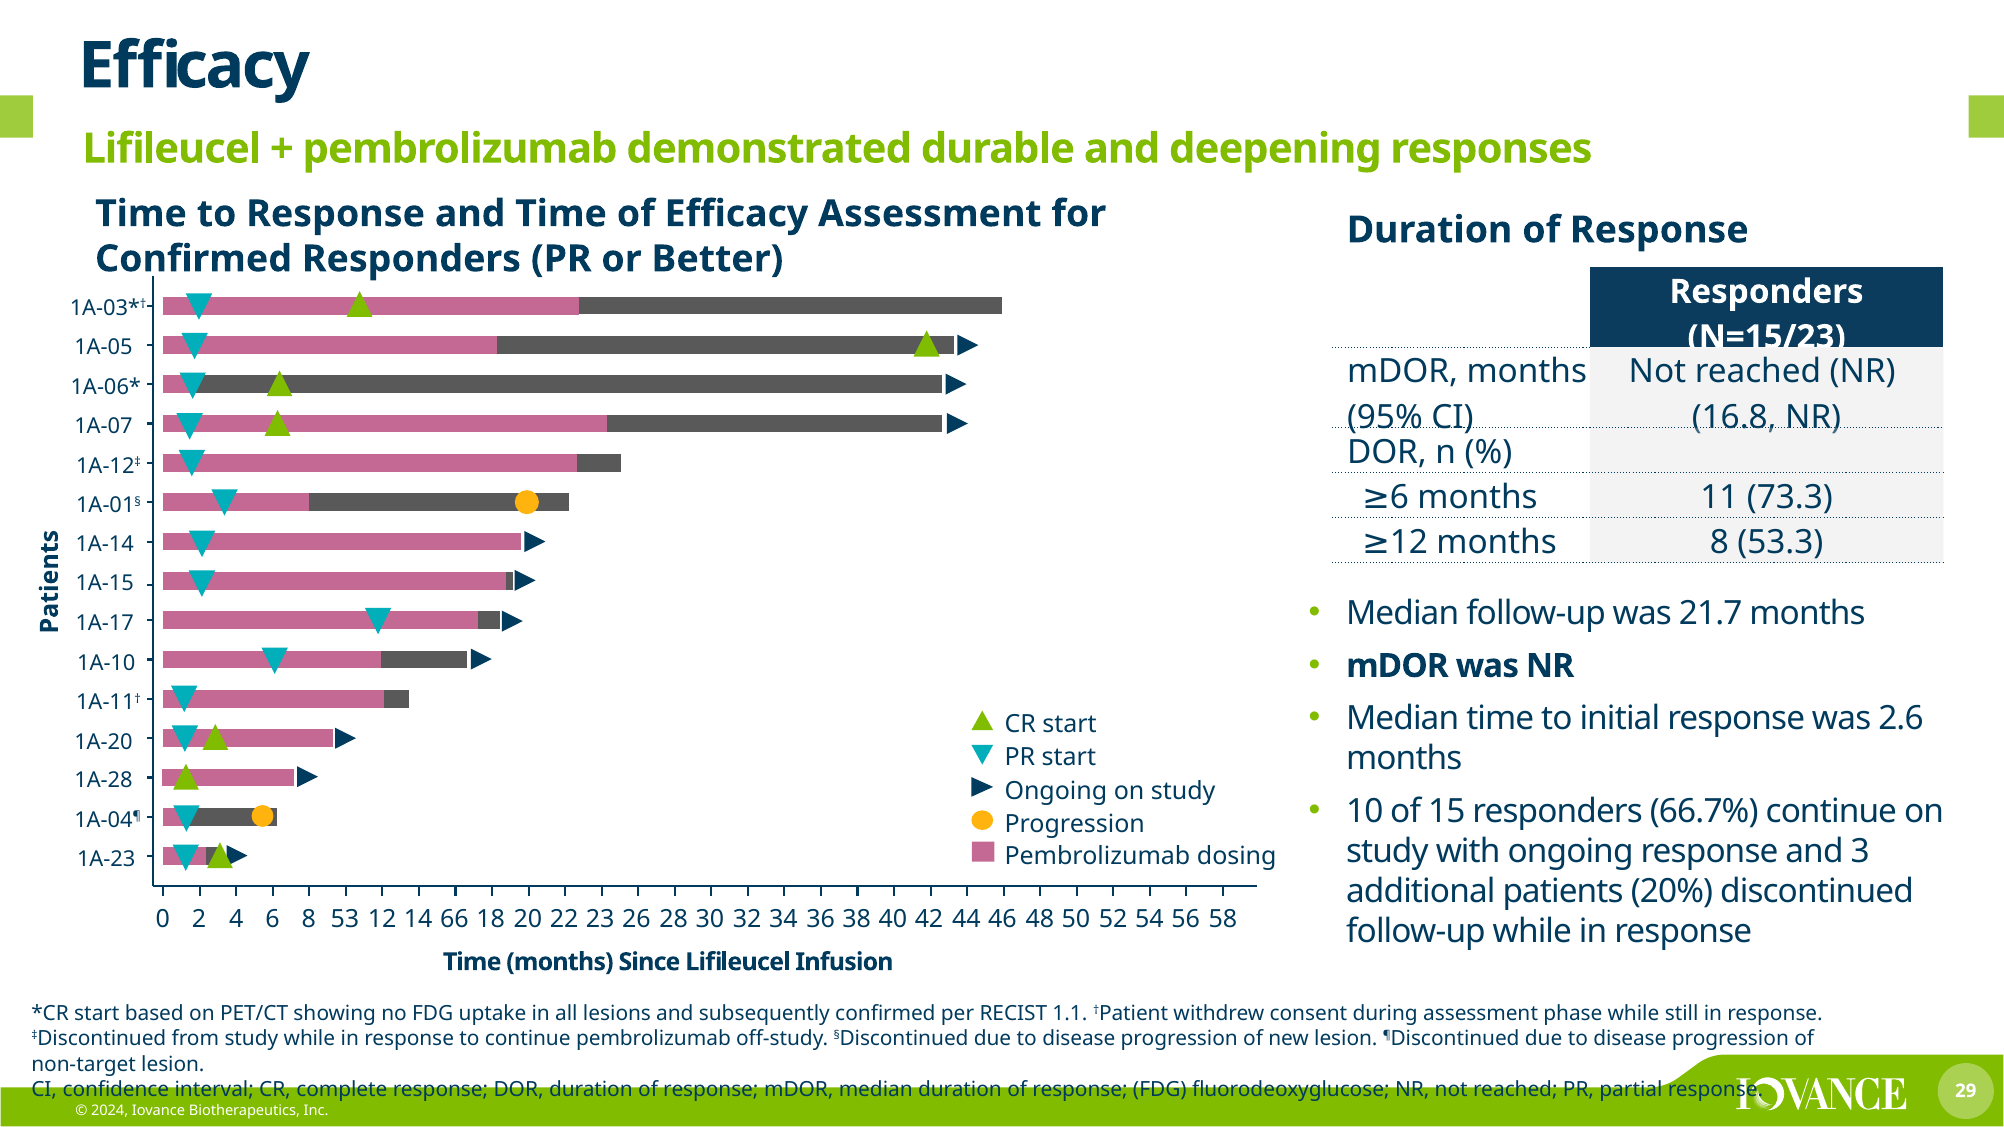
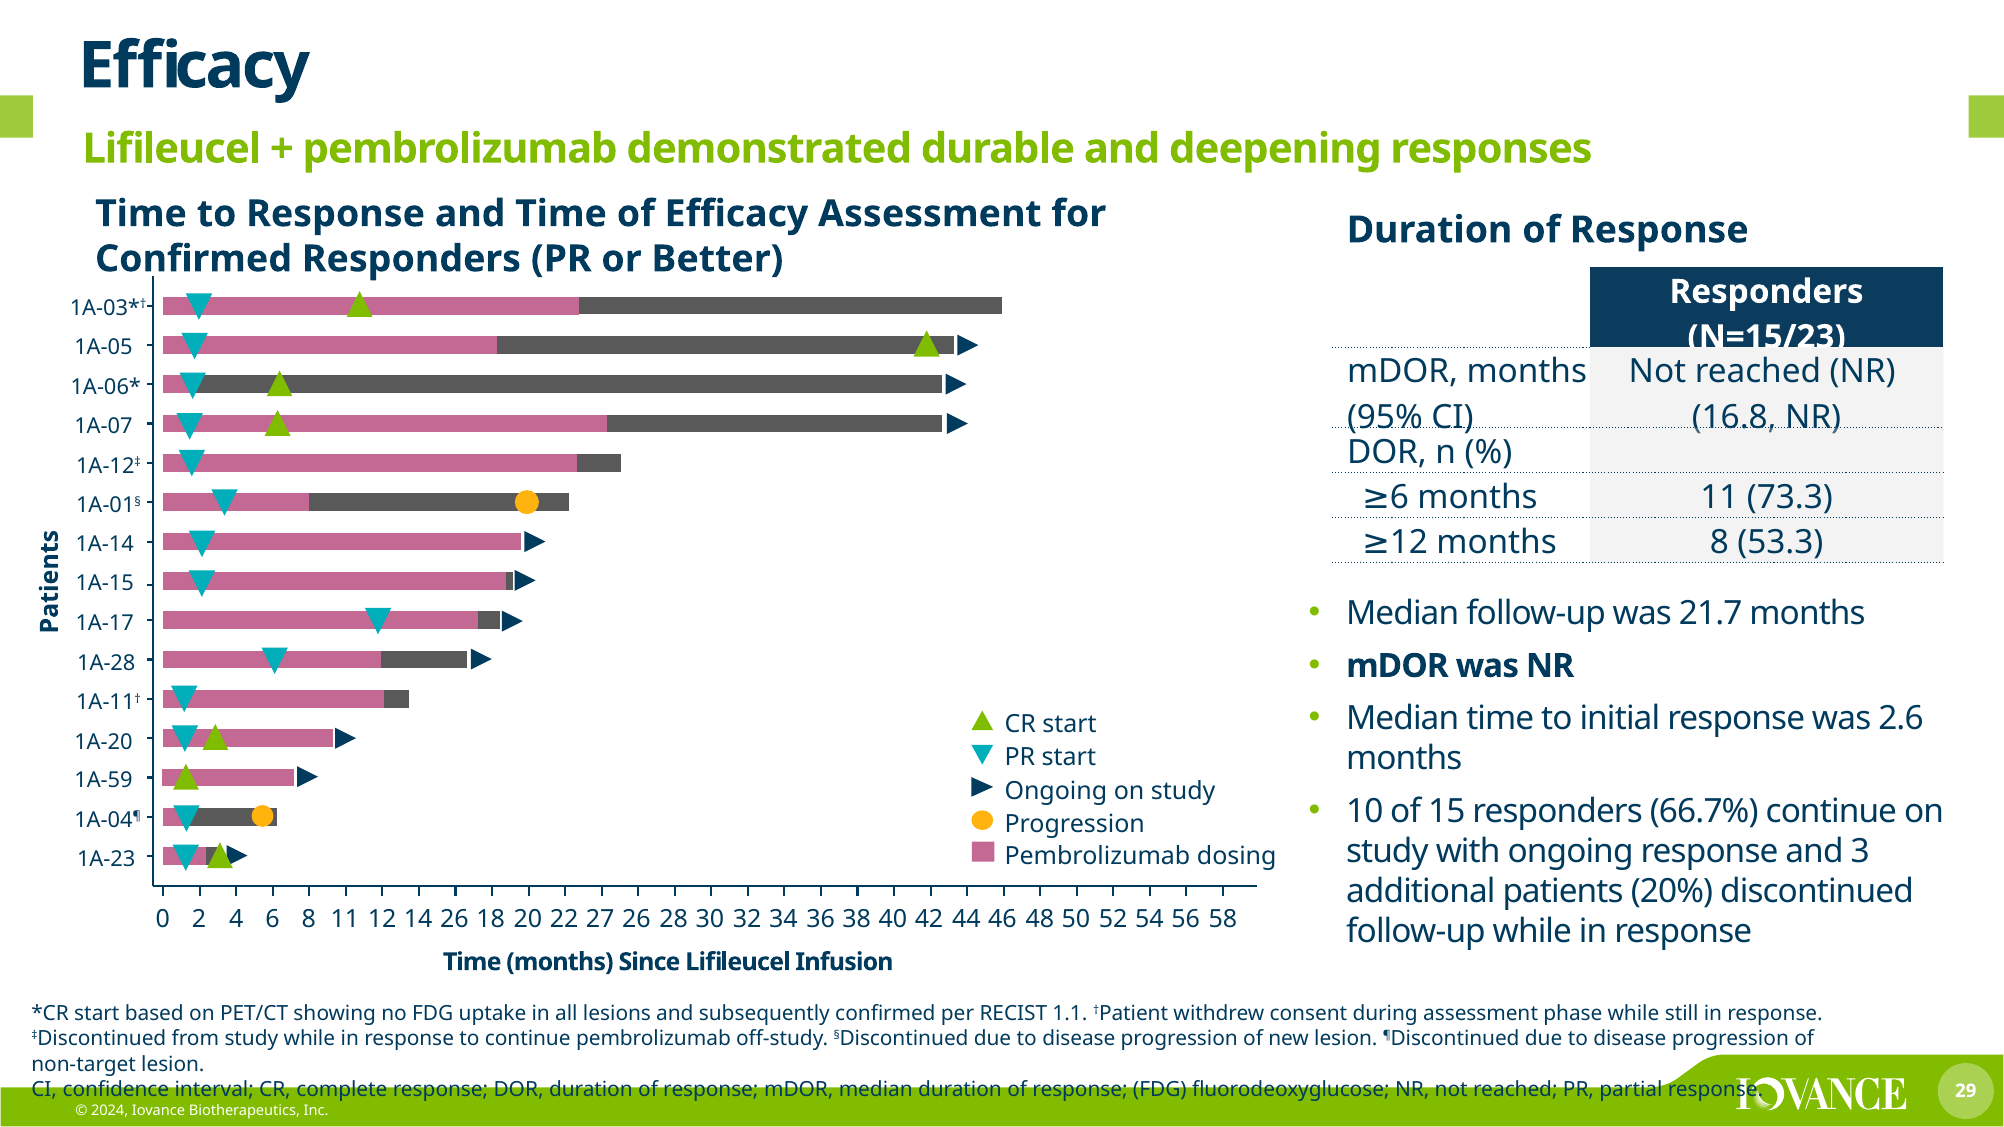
1A-10: 1A-10 -> 1A-28 (106, 663)
1A-28: 1A-28 -> 1A-59 (104, 780)
8 53: 53 -> 11 (345, 920)
14 66: 66 -> 26 (454, 920)
23: 23 -> 27 (600, 920)
